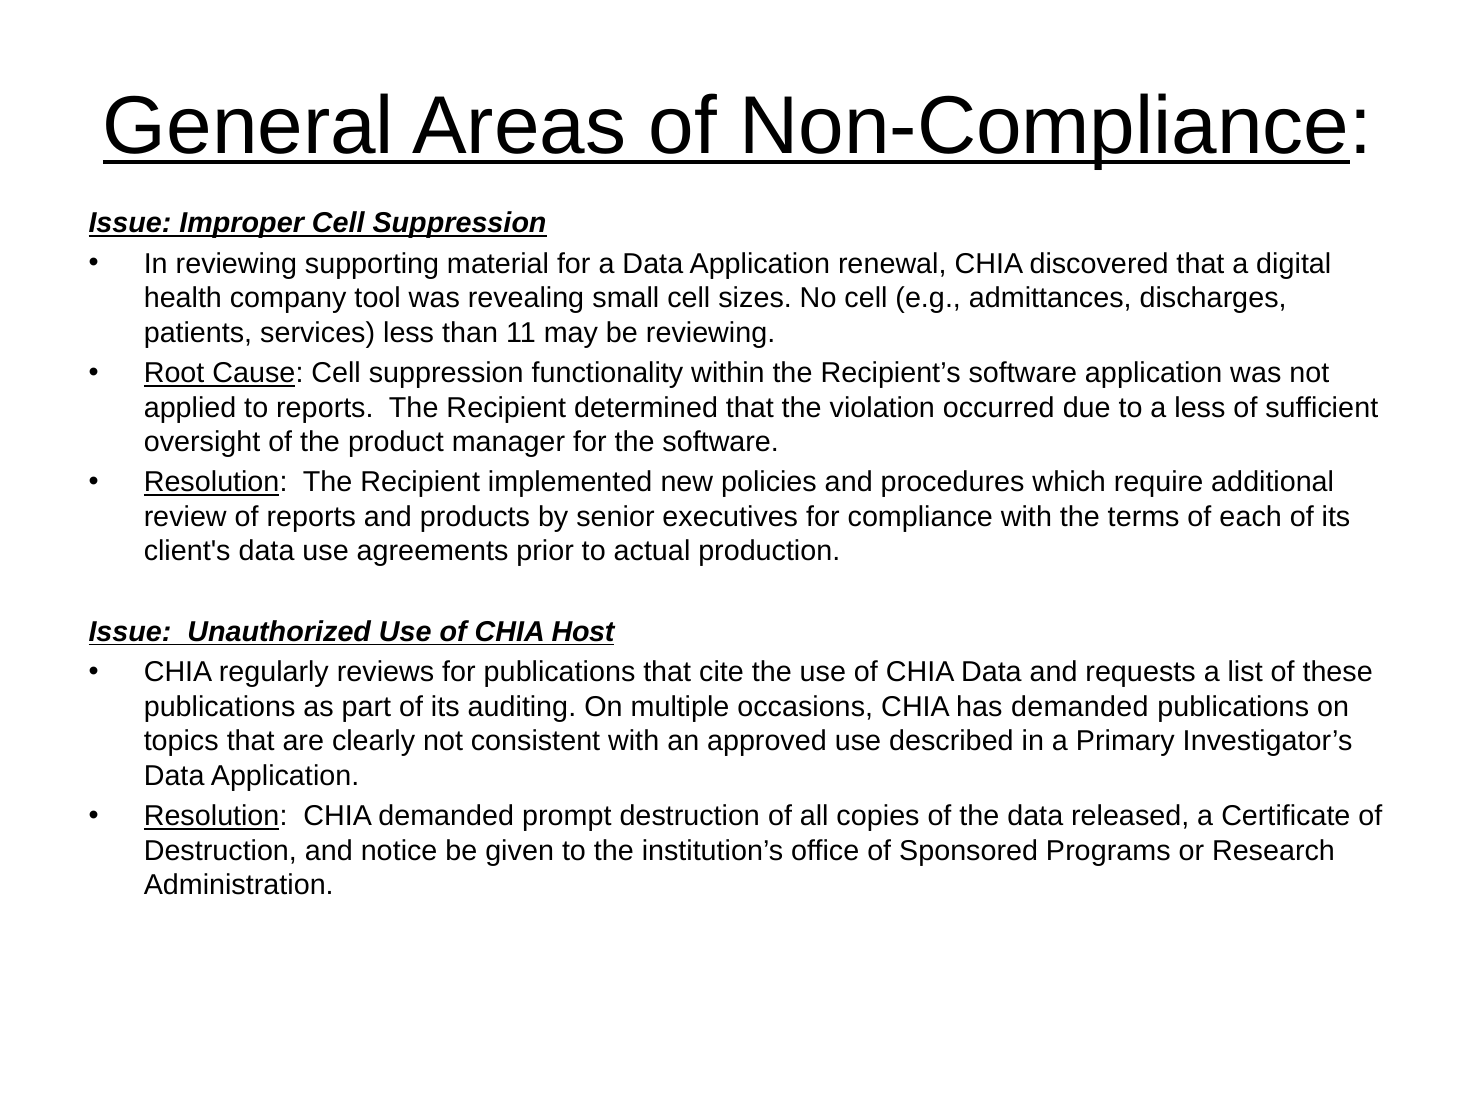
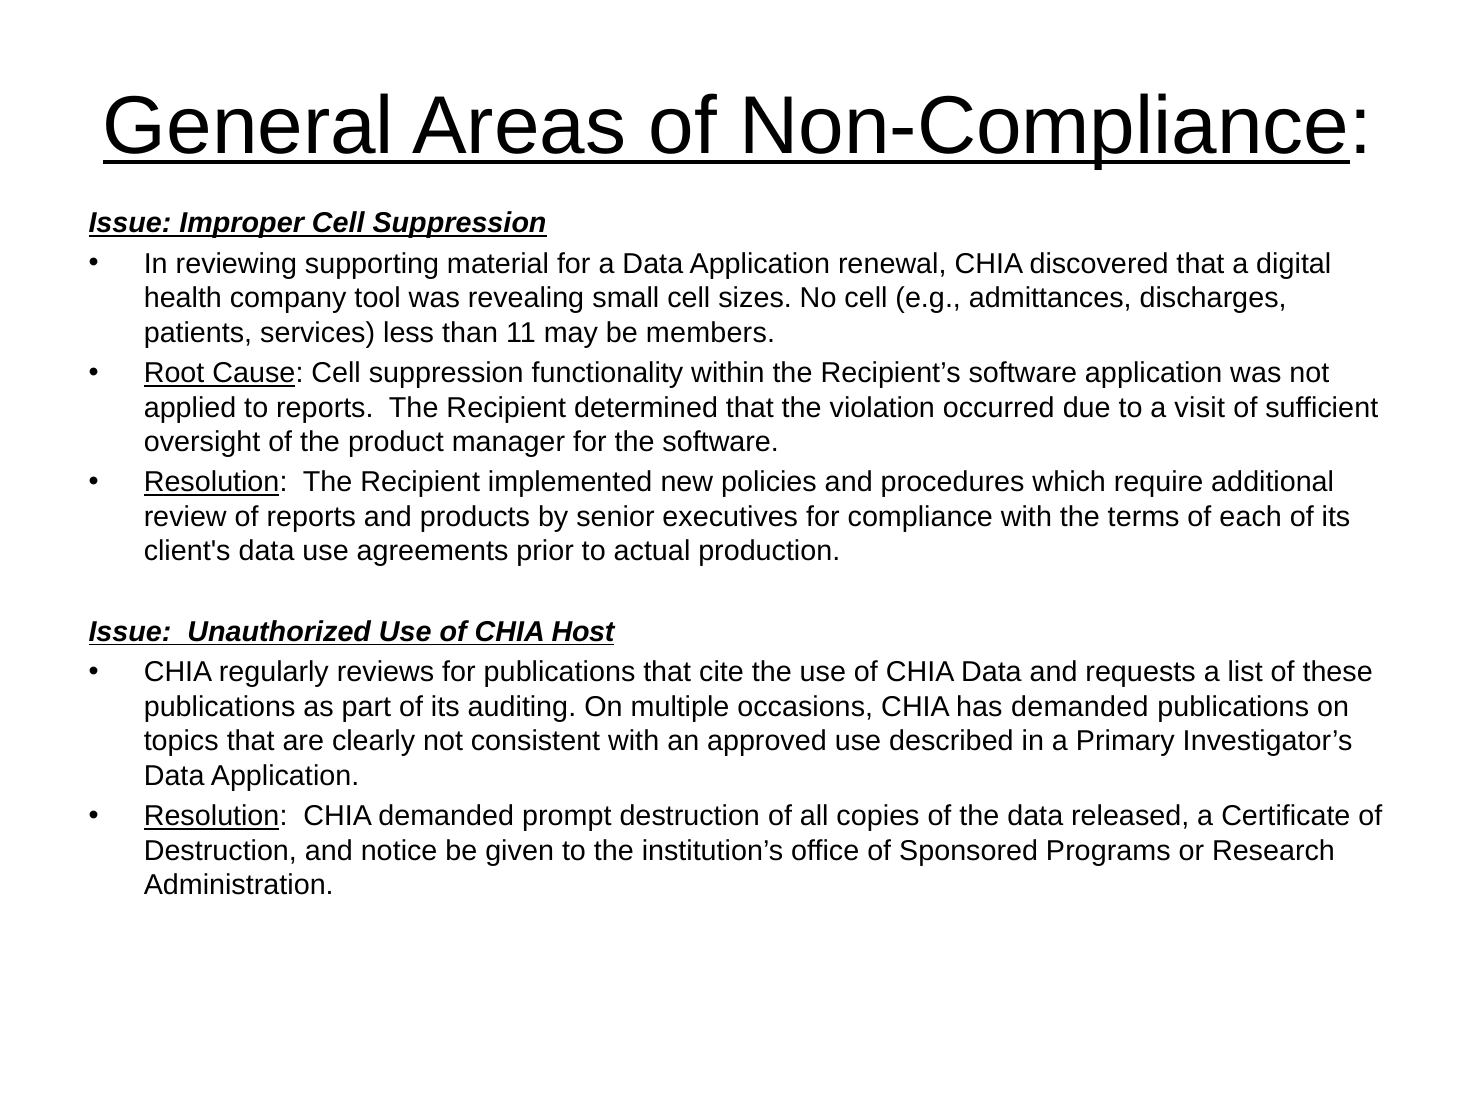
be reviewing: reviewing -> members (710, 333)
a less: less -> visit (1200, 407)
